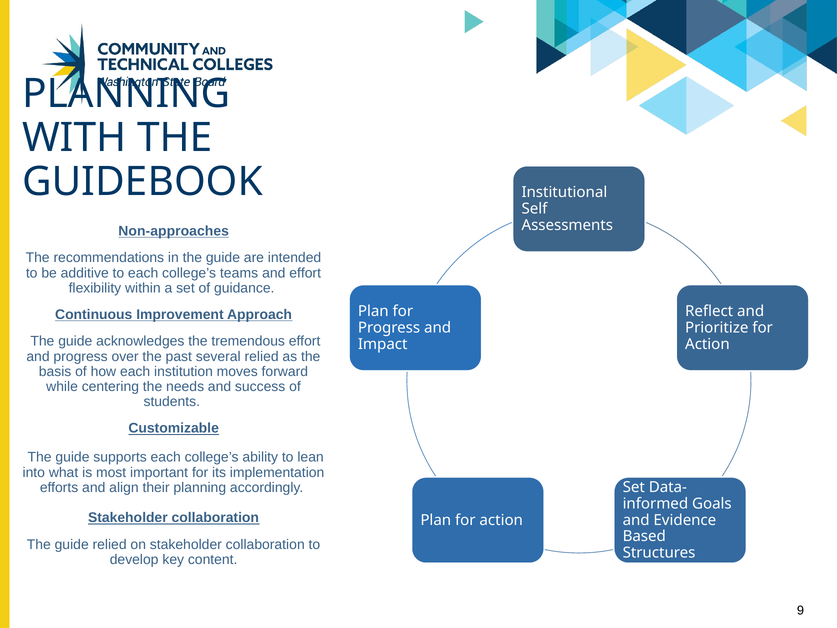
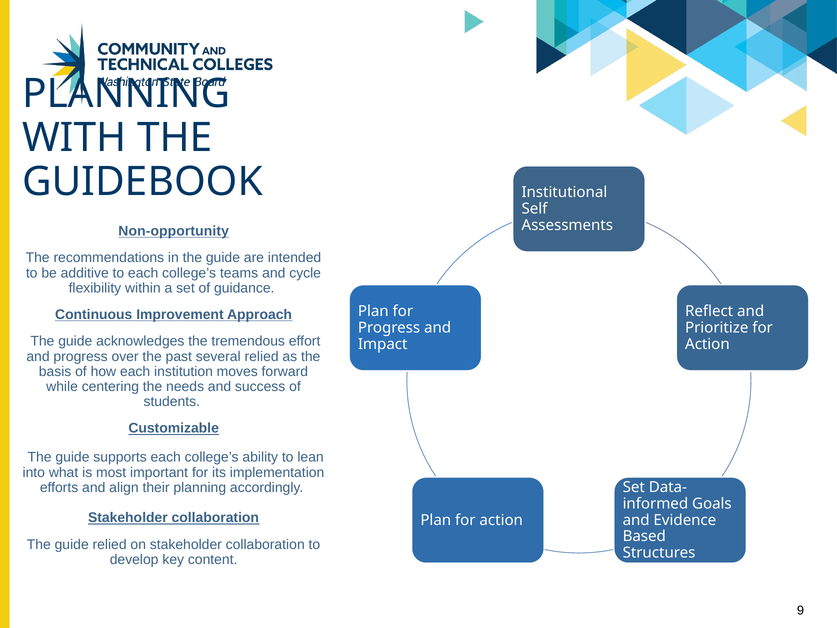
Non-approaches: Non-approaches -> Non-opportunity (174, 231)
and effort: effort -> cycle (305, 273)
